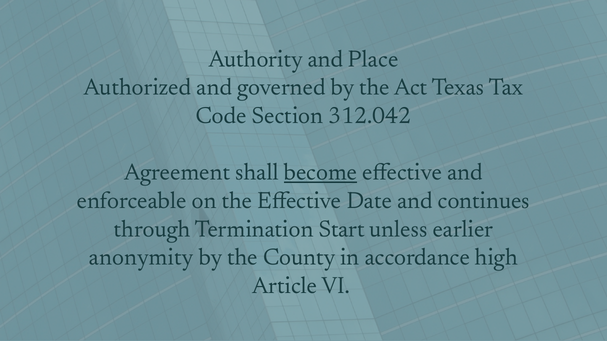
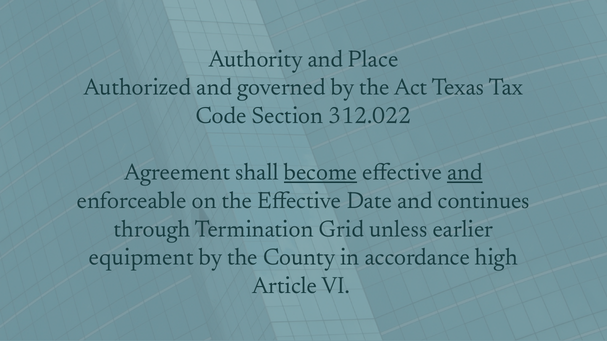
312.042: 312.042 -> 312.022 (370, 116)
and underline: none -> present (465, 172)
Start: Start -> Grid (341, 229)
anonymity: anonymity -> equipment (141, 257)
